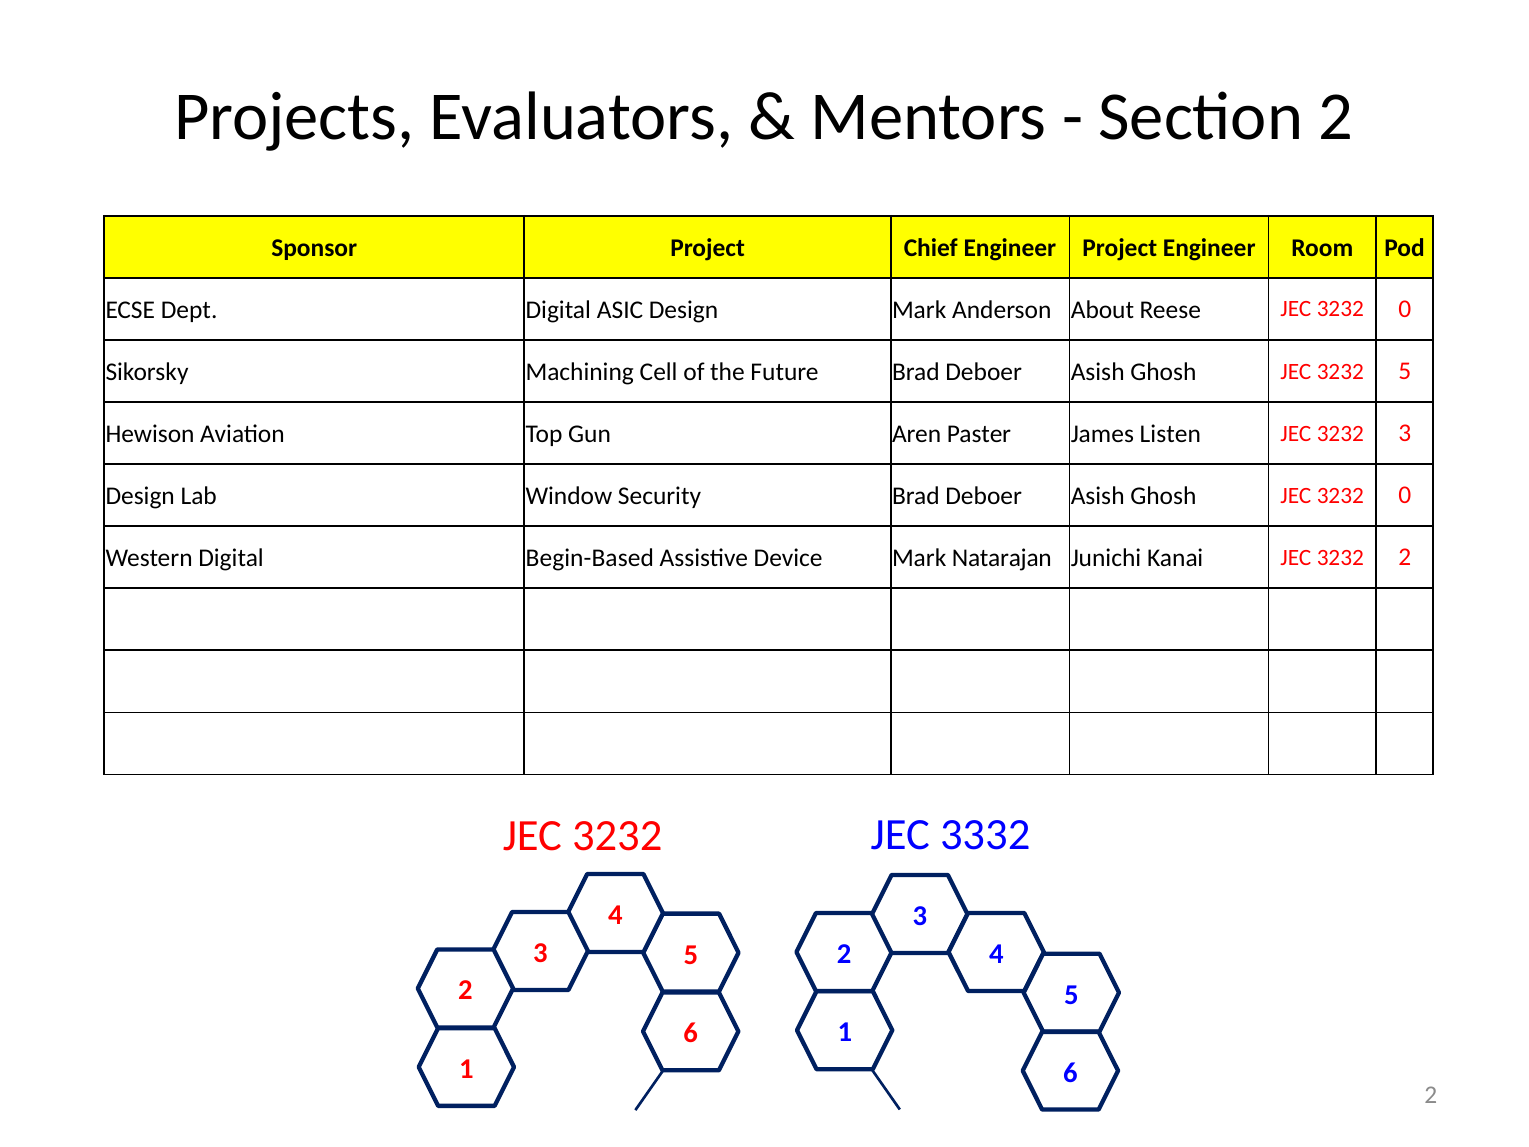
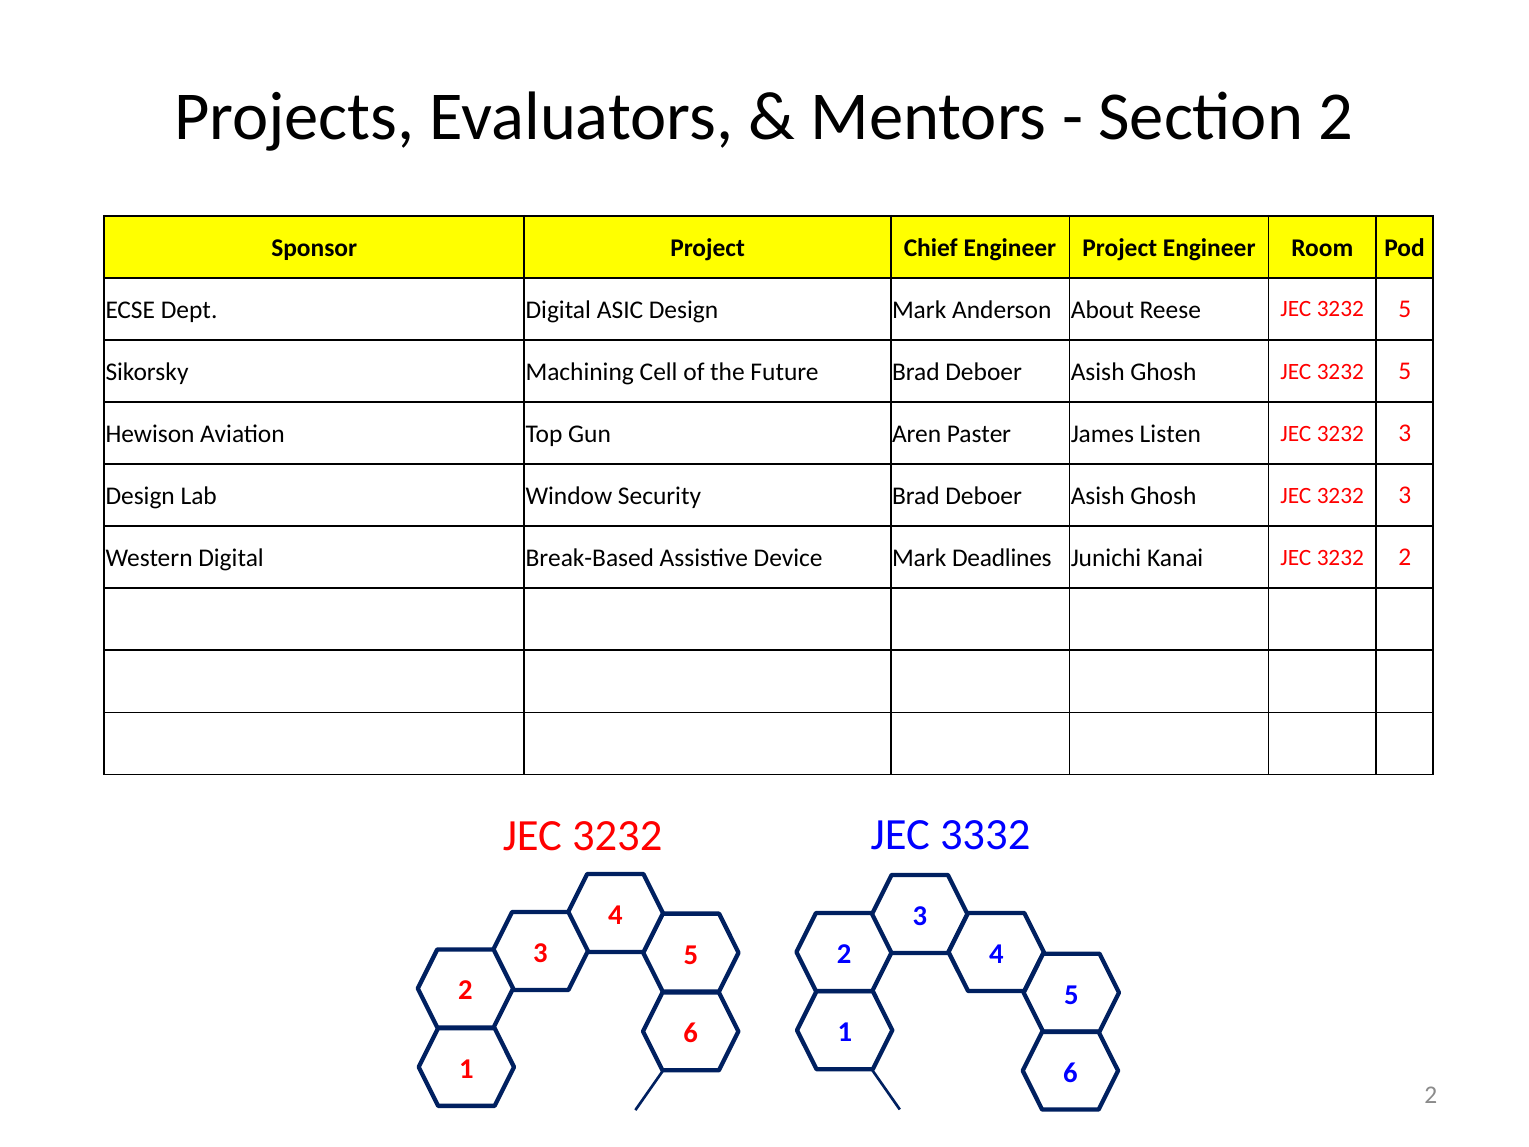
Reese JEC 3232 0: 0 -> 5 (1405, 309)
Ghosh JEC 3232 0: 0 -> 3 (1405, 495)
Begin-Based: Begin-Based -> Break-Based (590, 558)
Natarajan: Natarajan -> Deadlines (1002, 558)
